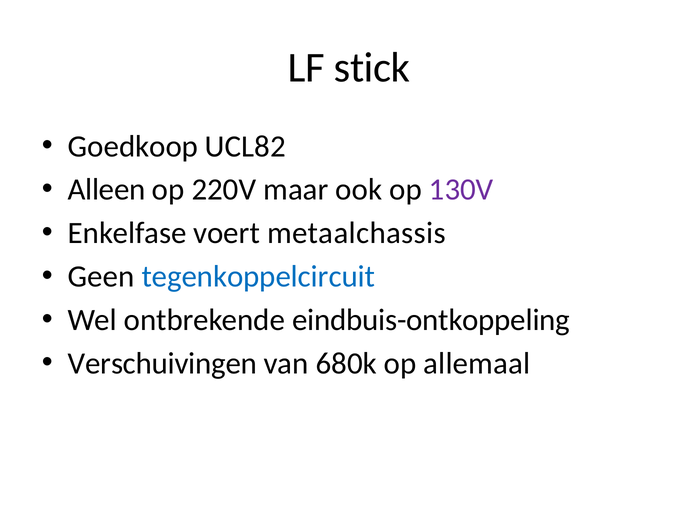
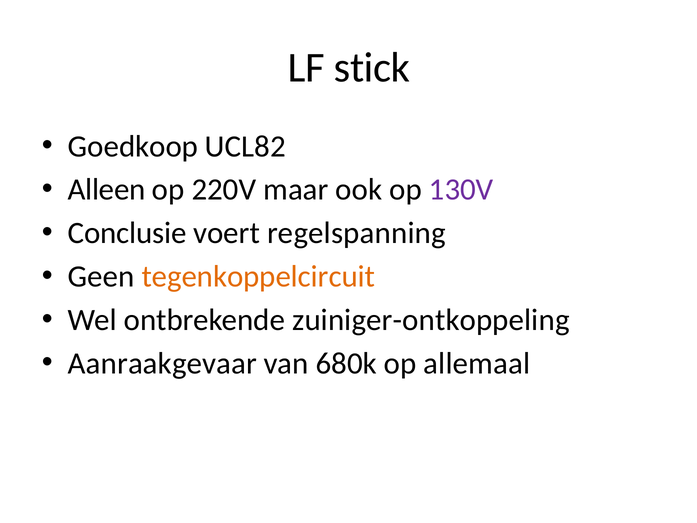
Enkelfase: Enkelfase -> Conclusie (127, 233)
metaalchassis: metaalchassis -> regelspanning (356, 233)
tegenkoppelcircuit colour: blue -> orange (258, 276)
eindbuis-ontkoppeling: eindbuis-ontkoppeling -> zuiniger-ontkoppeling (431, 320)
Verschuivingen: Verschuivingen -> Aanraakgevaar (162, 363)
